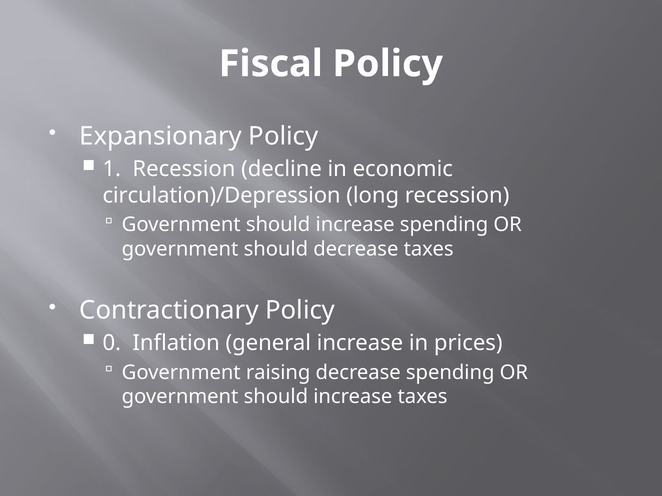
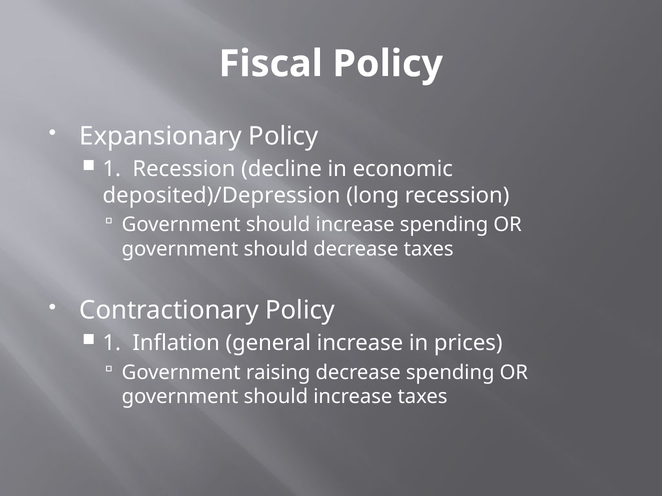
circulation)/Depression: circulation)/Depression -> deposited)/Depression (221, 196)
0: 0 -> 1 (112, 344)
